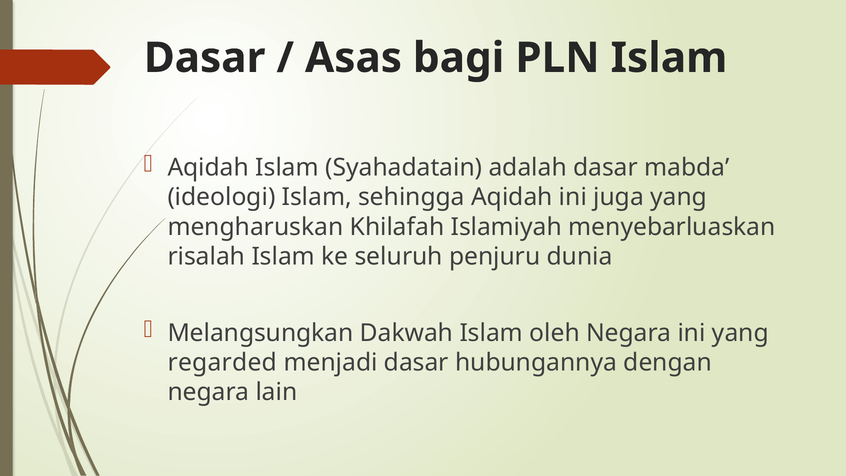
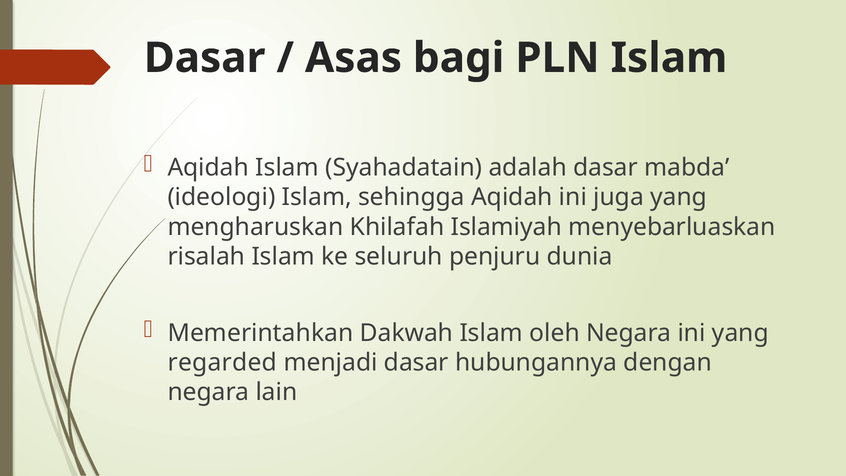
Melangsungkan: Melangsungkan -> Memerintahkan (260, 333)
